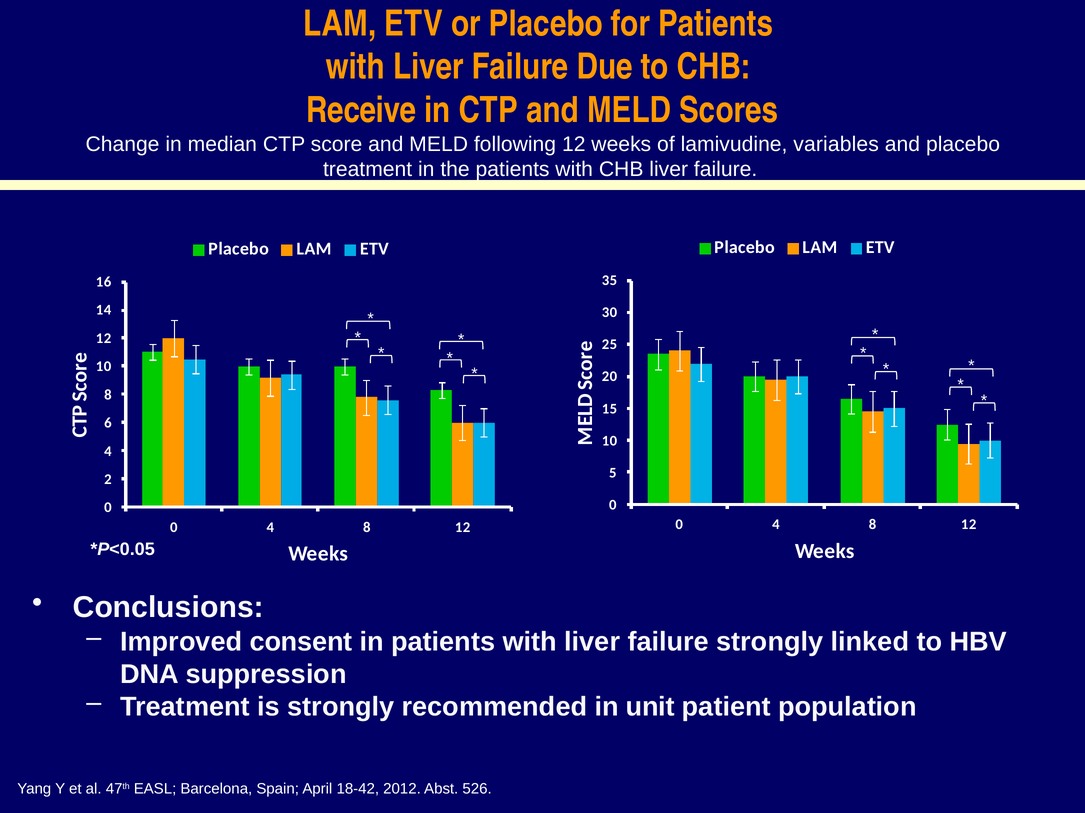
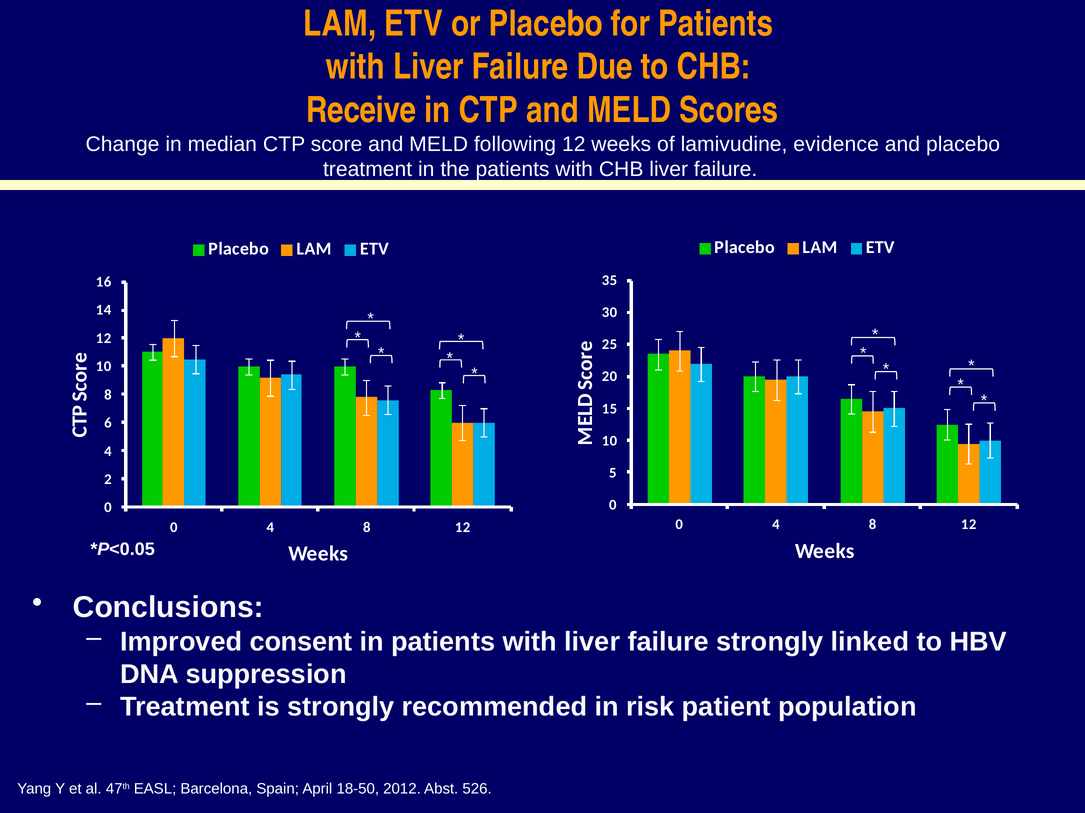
variables: variables -> evidence (836, 144)
unit: unit -> risk (650, 707)
18-42: 18-42 -> 18-50 (358, 789)
